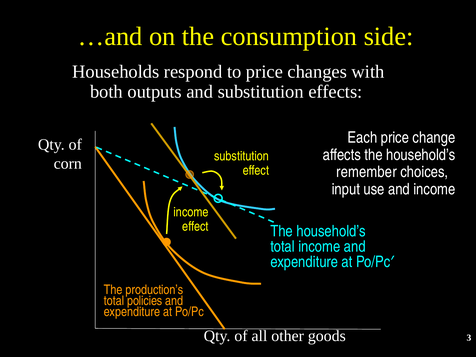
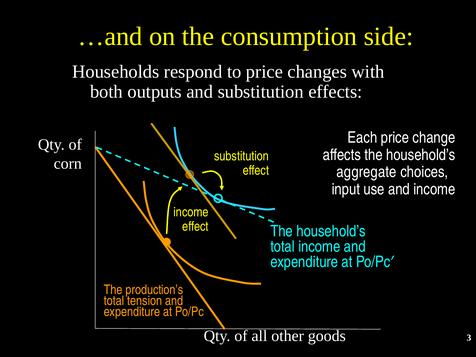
remember: remember -> aggregate (366, 172)
policies: policies -> tension (145, 301)
